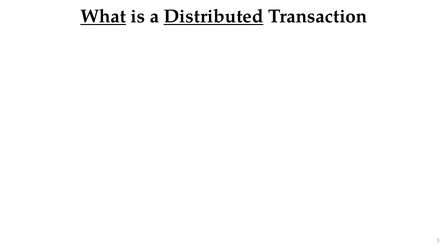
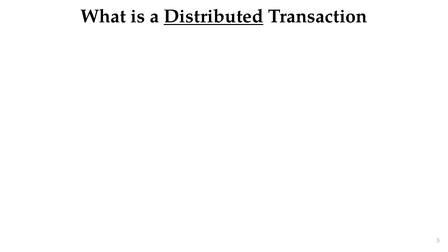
What underline: present -> none (103, 17)
